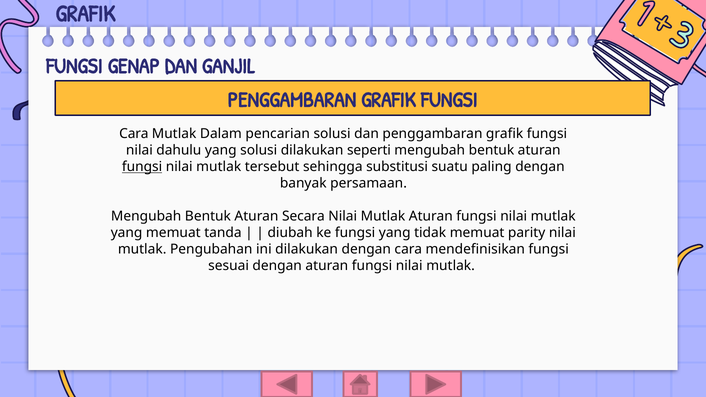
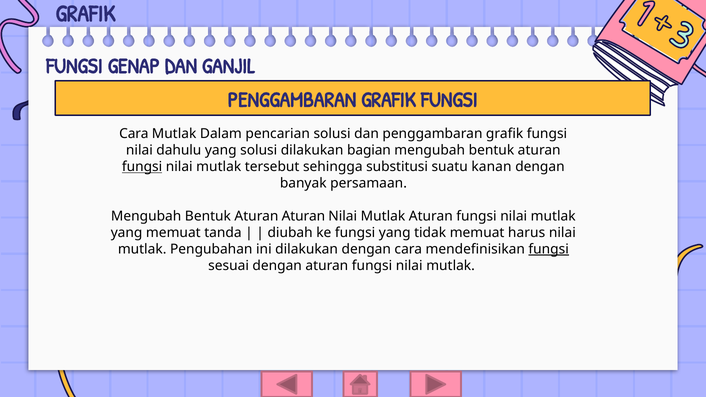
seperti: seperti -> bagian (369, 150)
paling: paling -> kanan (491, 167)
Aturan Secara: Secara -> Aturan (303, 216)
parity: parity -> harus (527, 233)
fungsi underline: none -> present (549, 249)
